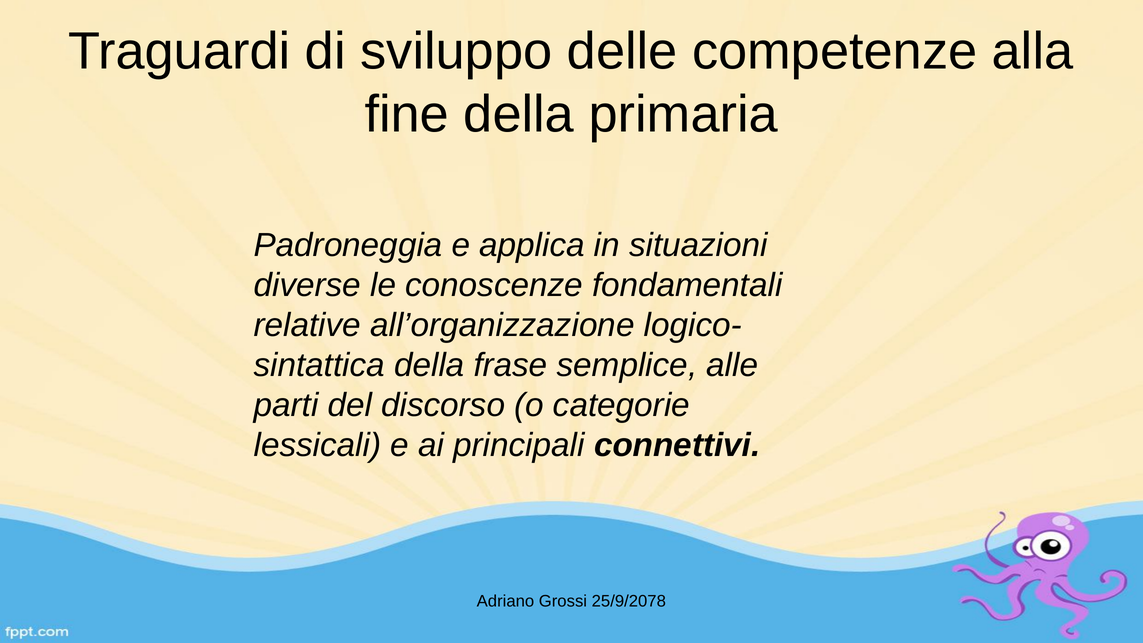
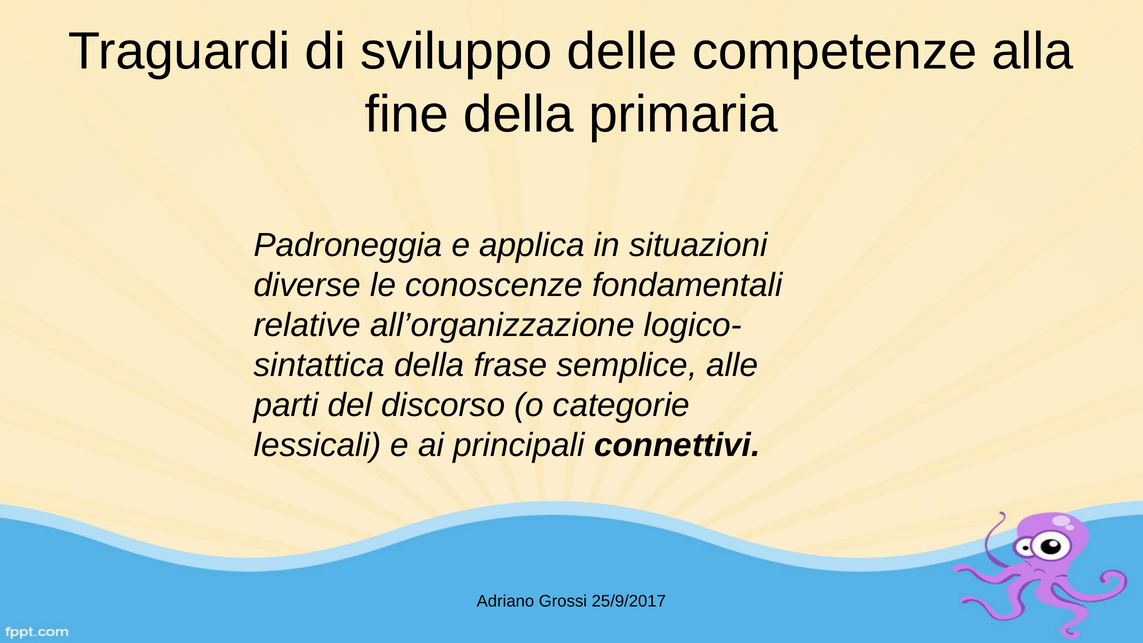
25/9/2078: 25/9/2078 -> 25/9/2017 (629, 601)
